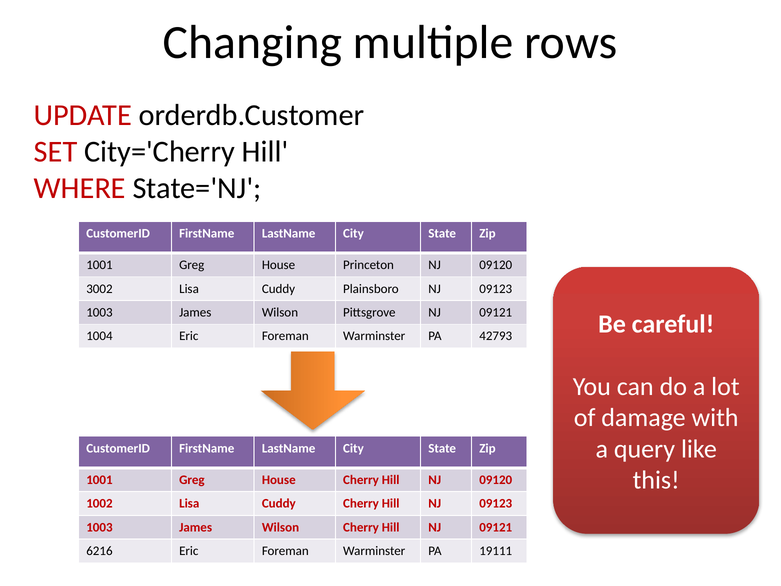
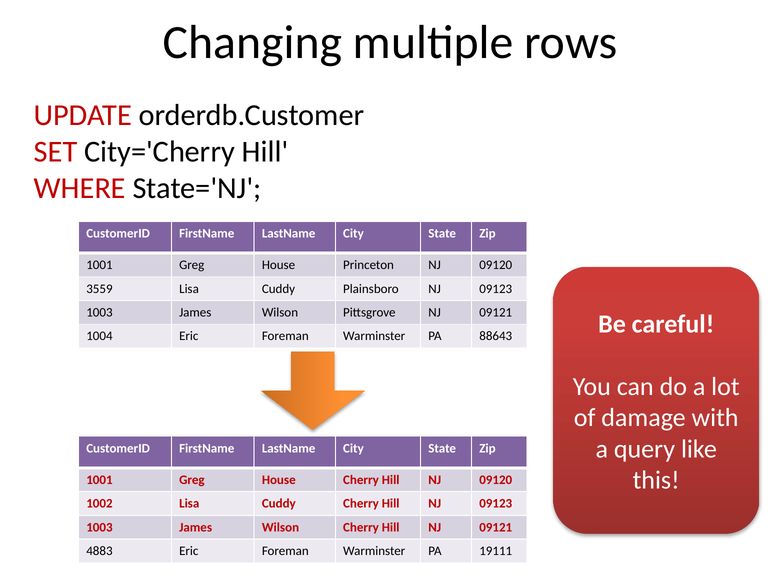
3002: 3002 -> 3559 (99, 289)
42793: 42793 -> 88643 (496, 336)
6216: 6216 -> 4883 (99, 551)
